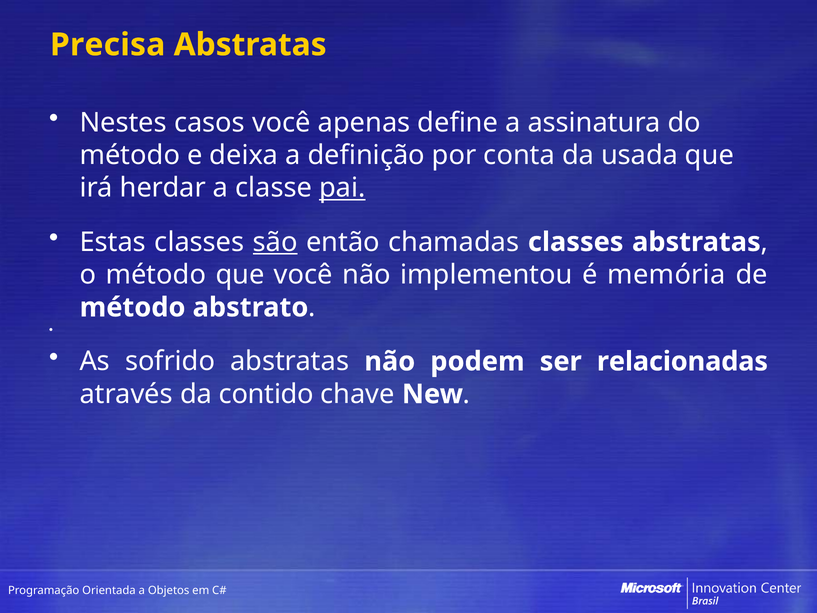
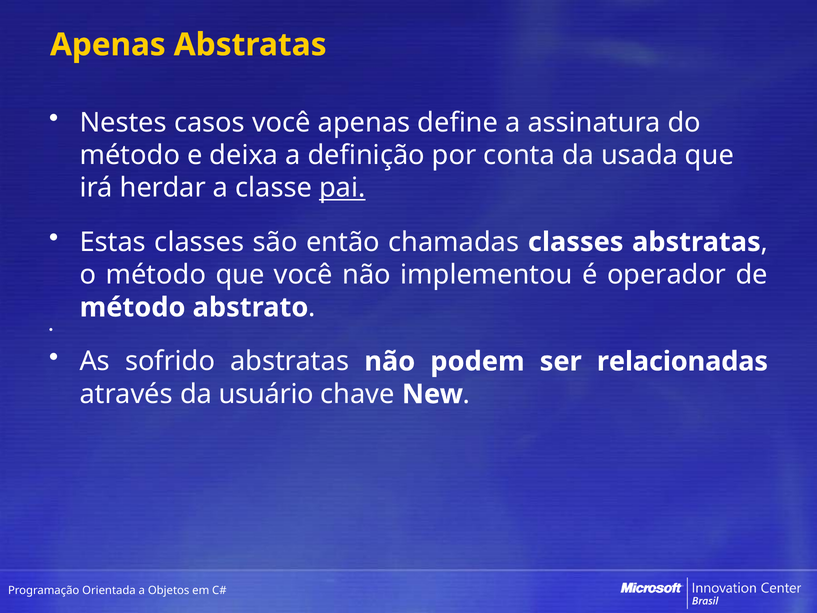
Precisa: Precisa -> Apenas (108, 45)
são underline: present -> none (275, 242)
memória: memória -> operador (667, 275)
contido: contido -> usuário (266, 394)
